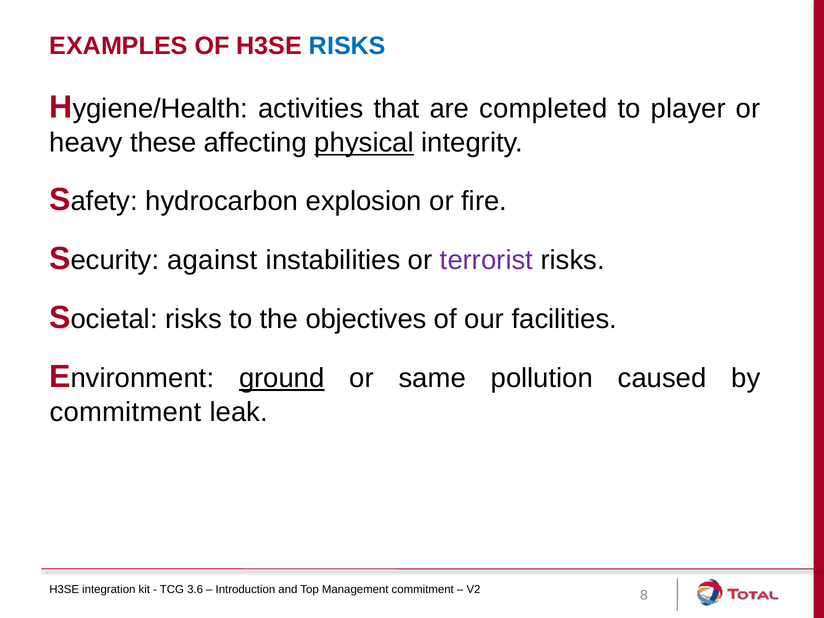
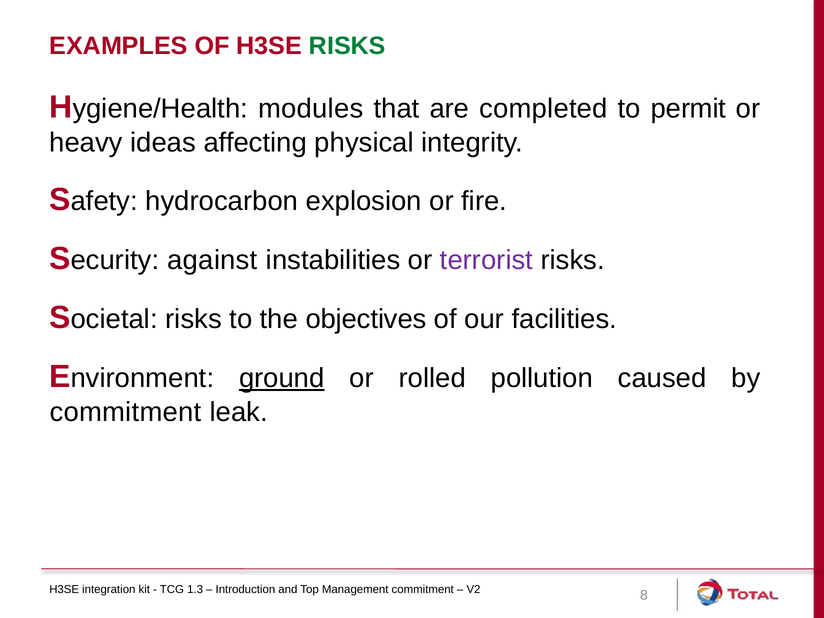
RISKS colour: blue -> green (347, 46)
activities: activities -> modules (311, 109)
player: player -> permit (688, 109)
these: these -> ideas (163, 143)
physical underline: present -> none (364, 143)
same: same -> rolled (432, 378)
3.6: 3.6 -> 1.3 (195, 590)
